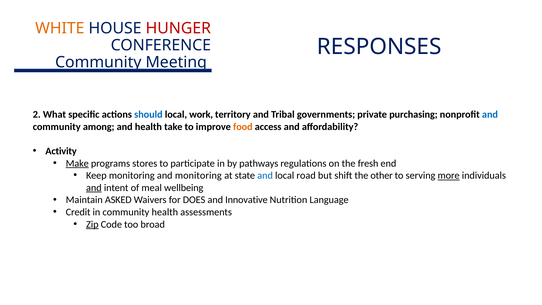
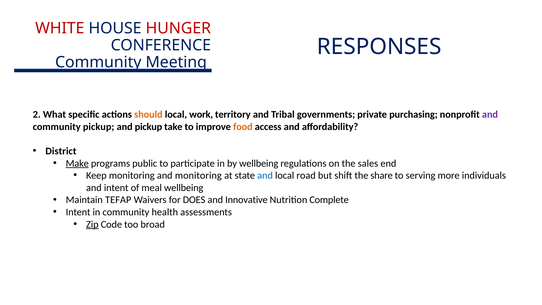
WHITE colour: orange -> red (60, 28)
should colour: blue -> orange (148, 114)
and colour: blue -> purple (490, 114)
community among: among -> pickup (99, 127)
and health: health -> pickup (148, 127)
Activity: Activity -> District (61, 151)
stores: stores -> public (145, 163)
by pathways: pathways -> wellbeing (259, 163)
fresh: fresh -> sales (368, 163)
other: other -> share (382, 175)
more underline: present -> none (449, 175)
and underline: present -> none (94, 188)
ASKED: ASKED -> TEFAP (118, 200)
Language: Language -> Complete (329, 200)
Credit: Credit -> Intent (78, 212)
